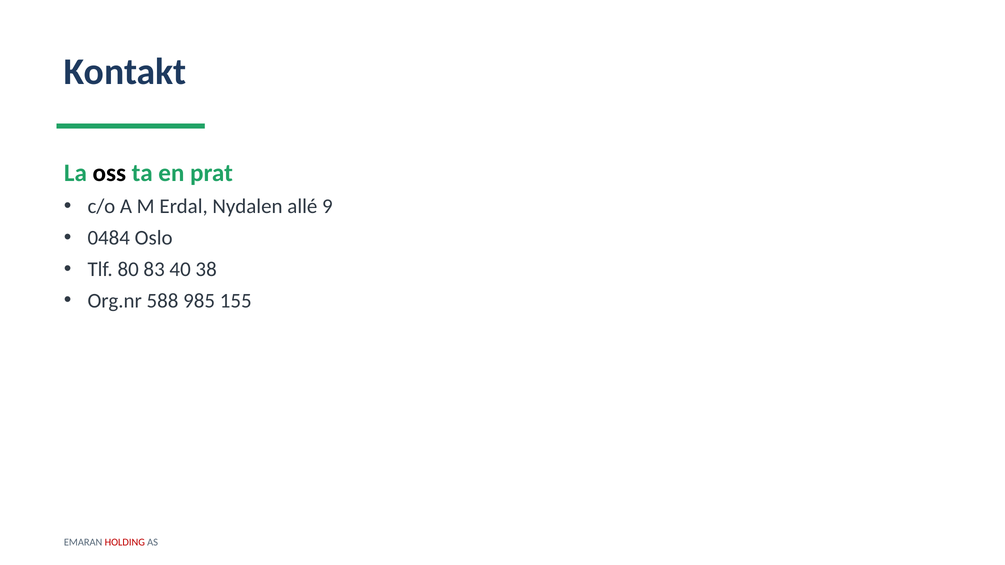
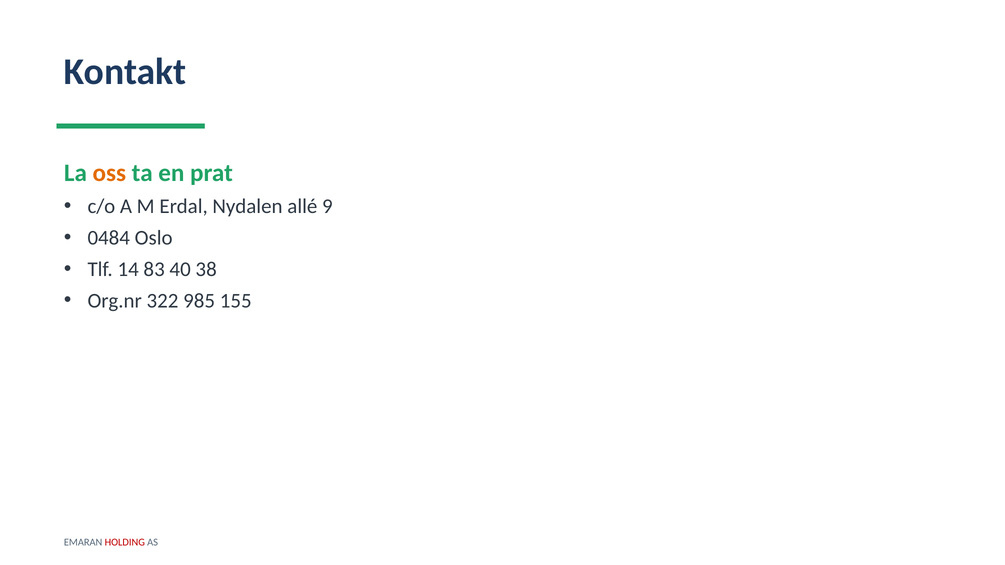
oss colour: black -> orange (109, 173)
80: 80 -> 14 (128, 270)
588: 588 -> 322 (162, 301)
